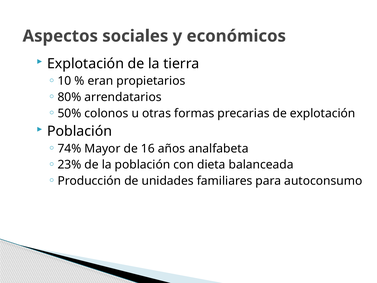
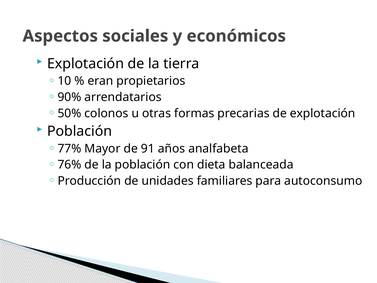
80%: 80% -> 90% (69, 97)
74%: 74% -> 77% (69, 148)
16: 16 -> 91 (148, 148)
23%: 23% -> 76% (69, 165)
